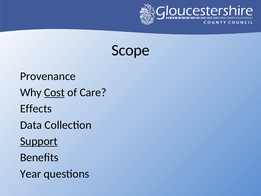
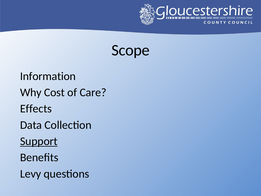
Provenance: Provenance -> Information (48, 76)
Cost underline: present -> none (54, 92)
Year: Year -> Levy (31, 174)
